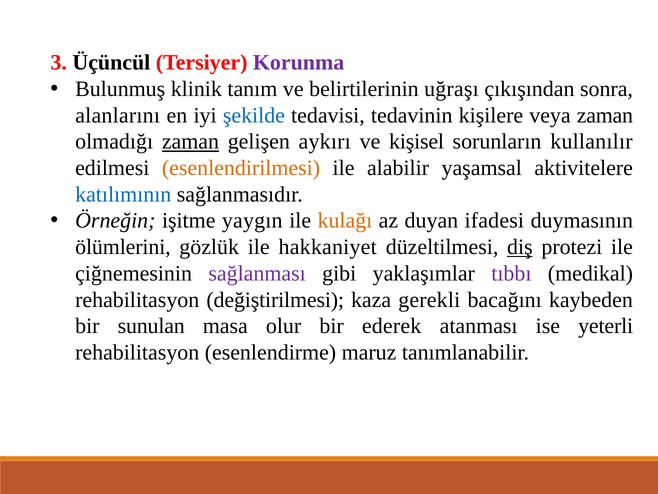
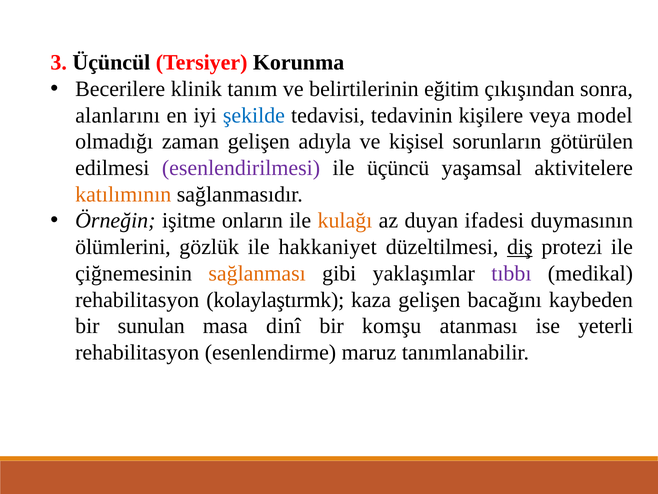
Korunma colour: purple -> black (299, 63)
Bulunmuş: Bulunmuş -> Becerilere (120, 89)
uğraşı: uğraşı -> eğitim (452, 89)
veya zaman: zaman -> model (605, 115)
zaman underline: present -> none (190, 142)
aykırı: aykırı -> adıyla (325, 142)
kullanılır: kullanılır -> götürülen (592, 142)
esenlendirilmesi colour: orange -> purple (241, 168)
alabilir: alabilir -> üçüncü (398, 168)
katılımının colour: blue -> orange (123, 194)
yaygın: yaygın -> onların (252, 220)
sağlanması colour: purple -> orange (257, 273)
değiştirilmesi: değiştirilmesi -> kolaylaştırmk (275, 299)
kaza gerekli: gerekli -> gelişen (429, 299)
olur: olur -> dinî (283, 326)
ederek: ederek -> komşu (392, 326)
